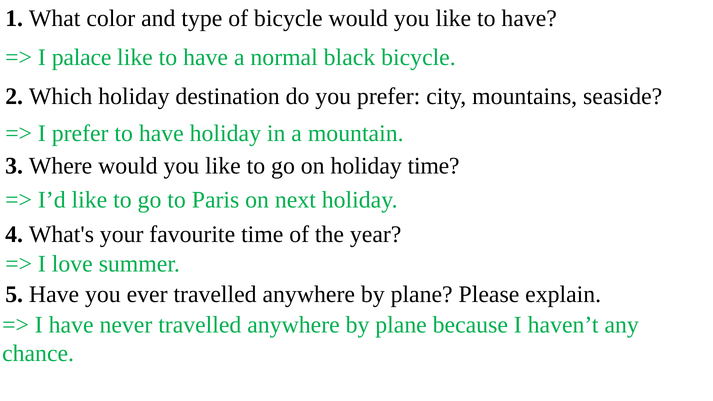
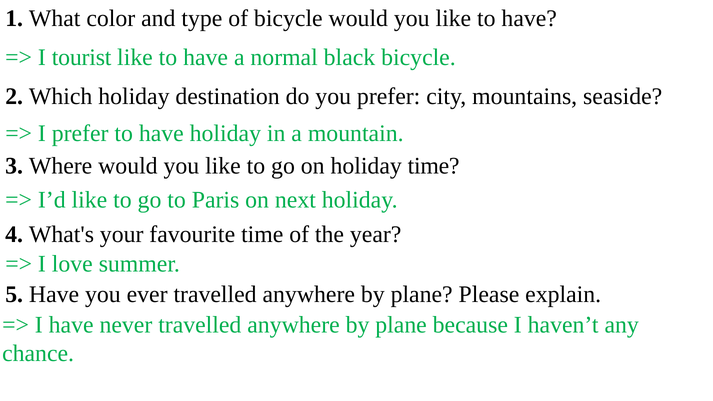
palace: palace -> tourist (82, 58)
